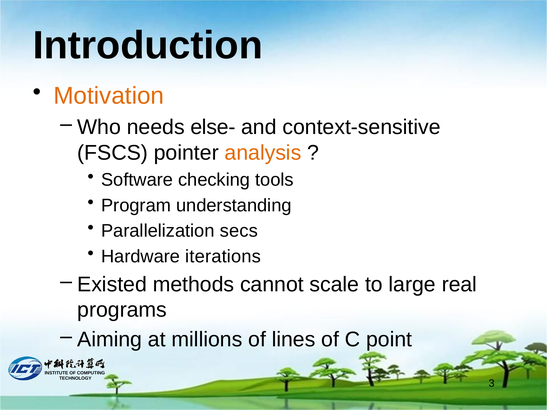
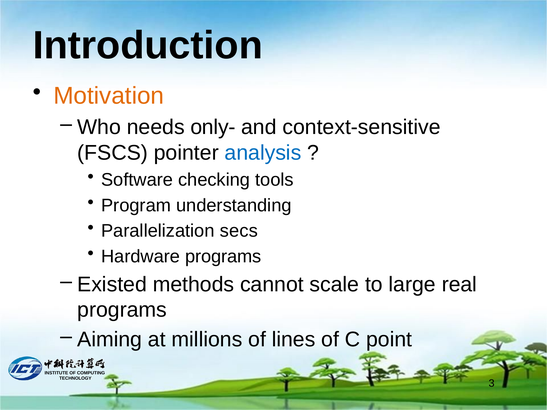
else-: else- -> only- (213, 127)
analysis colour: orange -> blue (263, 153)
Hardware iterations: iterations -> programs (223, 256)
